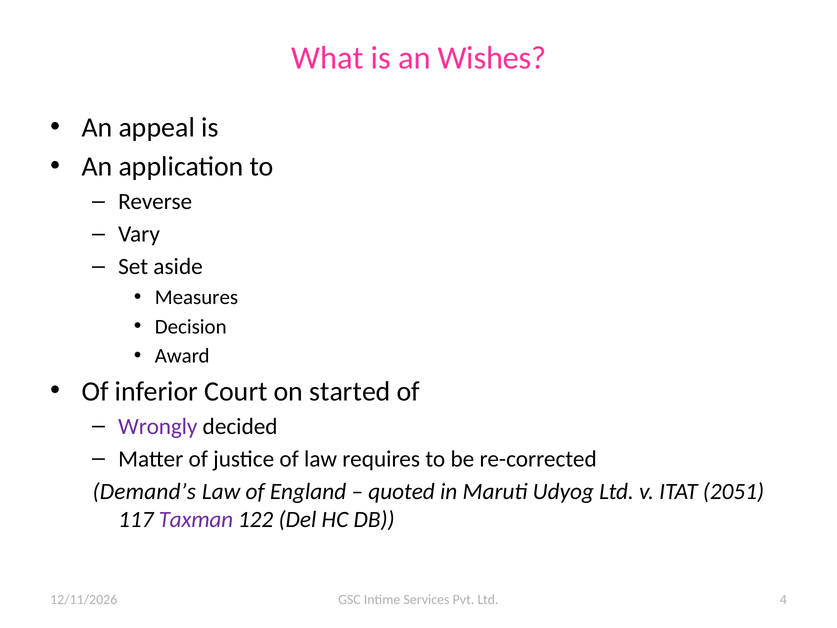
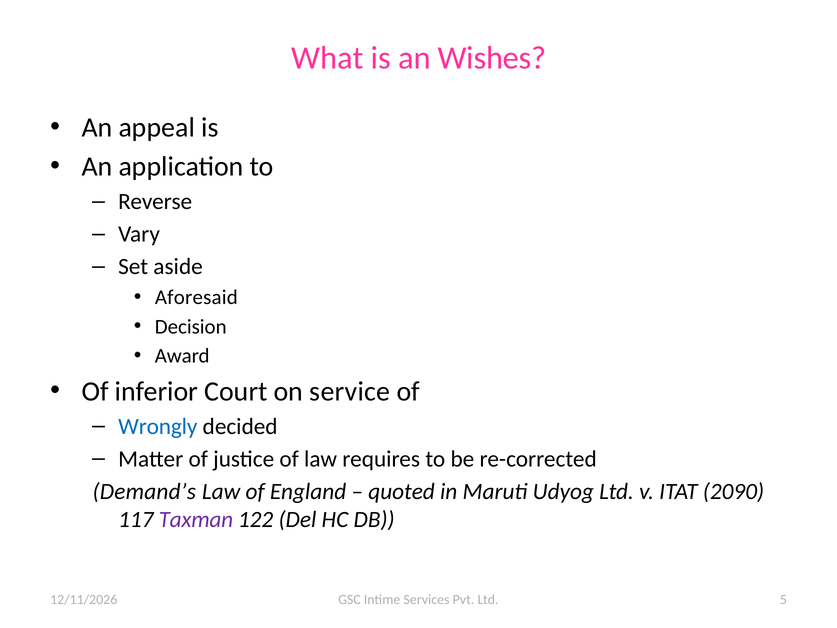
Measures: Measures -> Aforesaid (196, 297)
started: started -> service (350, 391)
Wrongly colour: purple -> blue (158, 426)
2051: 2051 -> 2090 (733, 491)
4: 4 -> 5 (783, 599)
